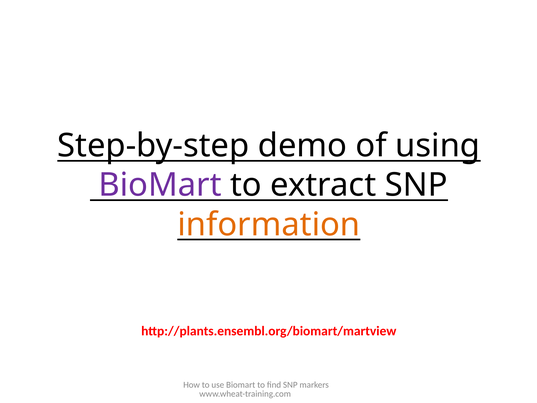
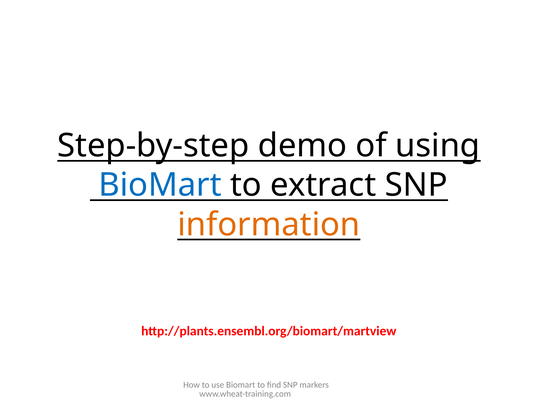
BioMart colour: purple -> blue (160, 185)
